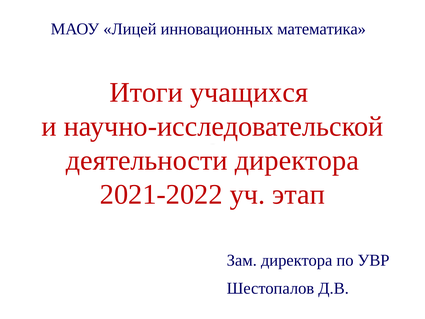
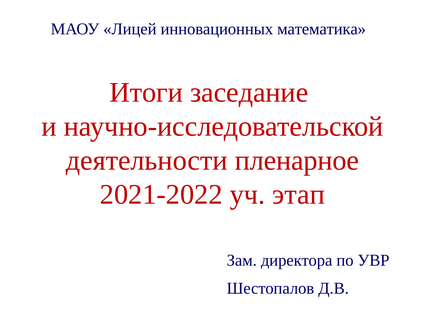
учащихся: учащихся -> заседание (249, 92)
деятельности директора: директора -> пленарное (297, 160)
